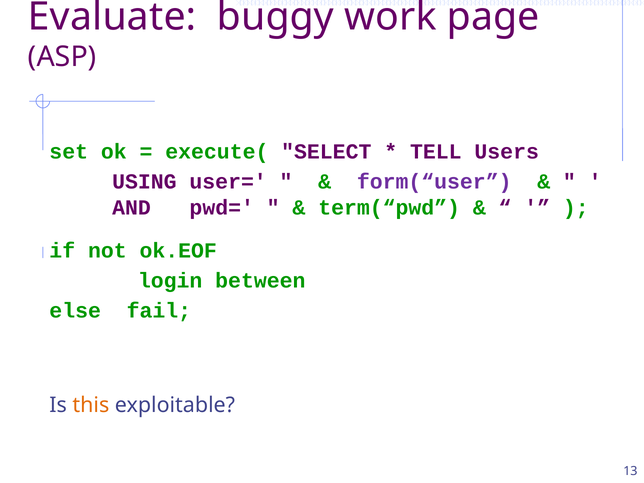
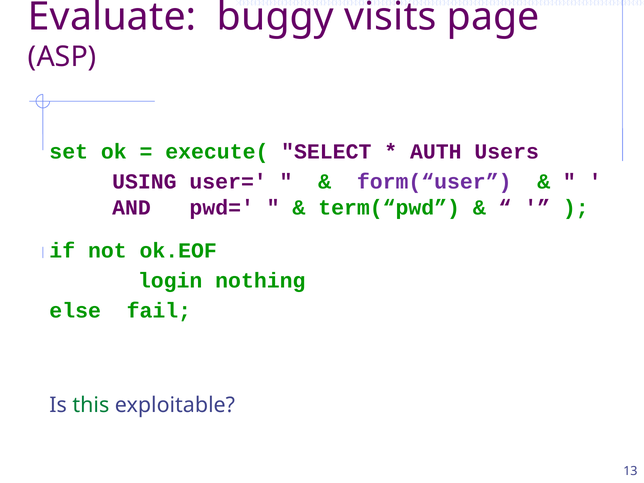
work: work -> visits (390, 17)
TELL: TELL -> AUTH (436, 152)
between: between -> nothing (260, 281)
this colour: orange -> green (91, 405)
